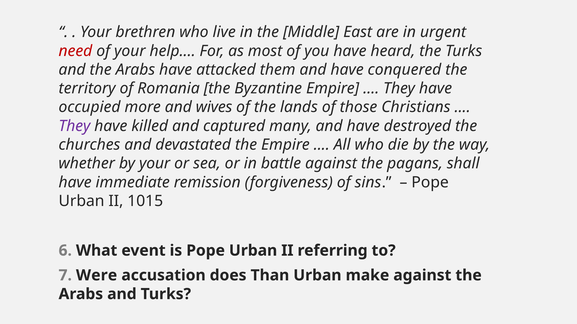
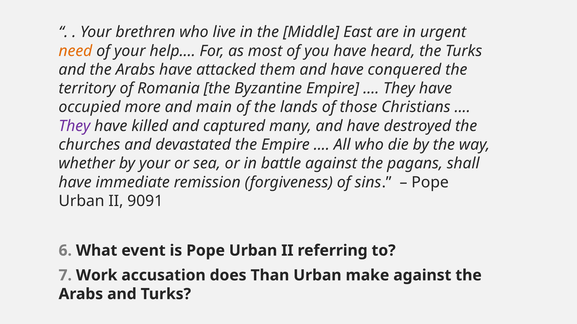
need colour: red -> orange (75, 51)
wives: wives -> main (214, 107)
1015: 1015 -> 9091 (145, 201)
Were: Were -> Work (97, 276)
